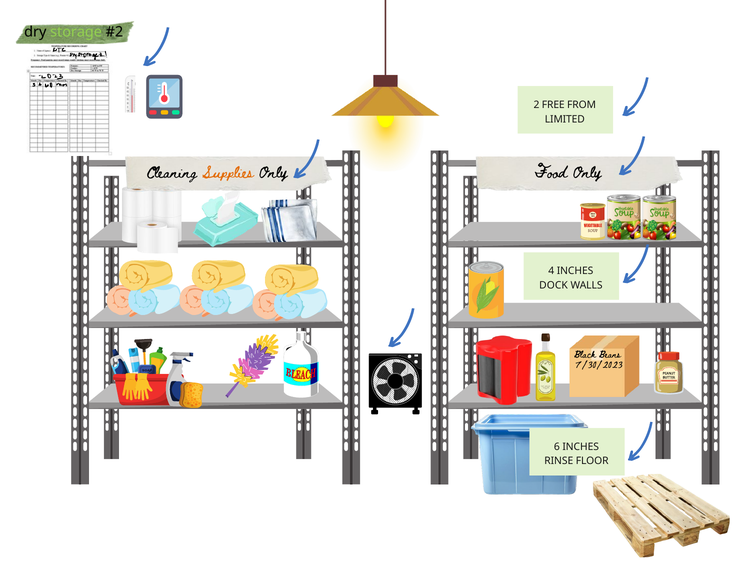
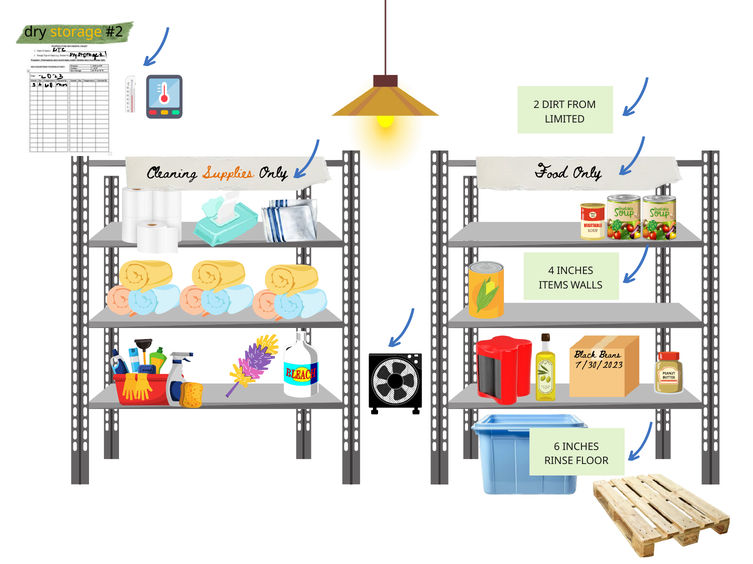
storage colour: light green -> yellow (76, 32)
FREE: FREE -> DIRT (553, 105)
DOCK: DOCK -> ITEMS (554, 286)
